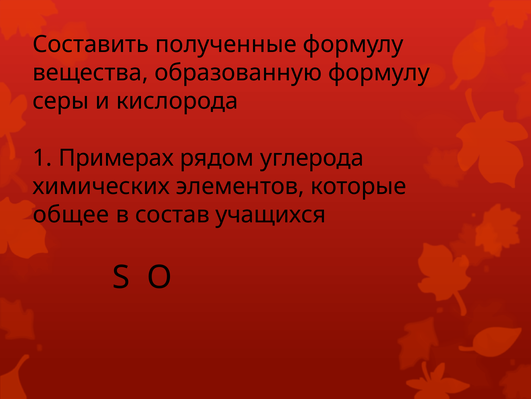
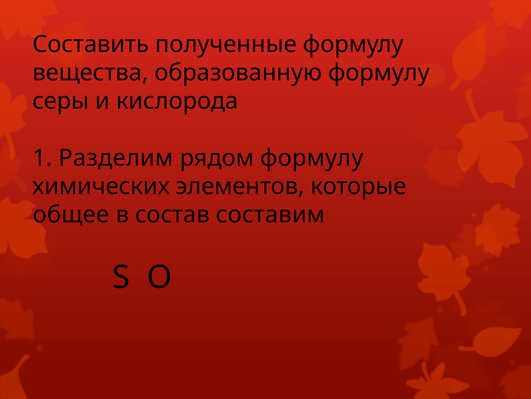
Примерах: Примерах -> Разделим (116, 158)
рядом углерода: углерода -> формулу (312, 158)
учащихся: учащихся -> составим (271, 214)
